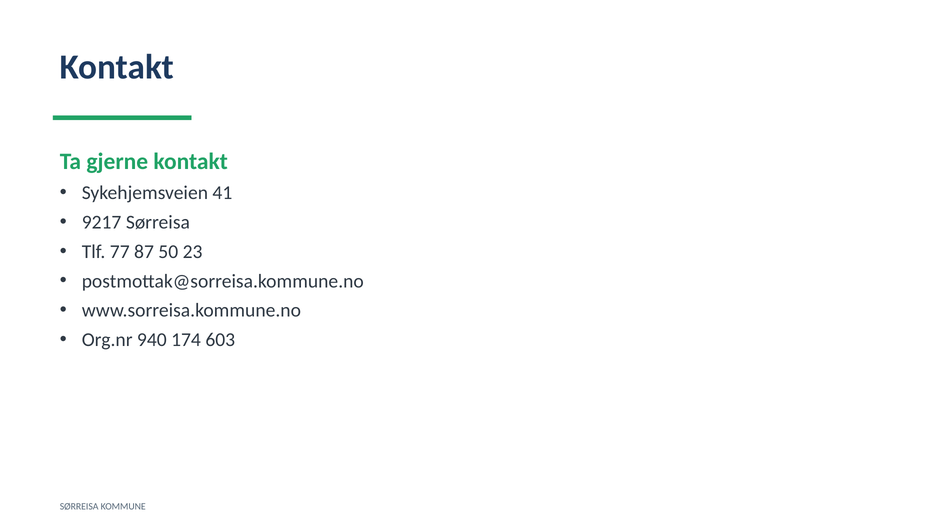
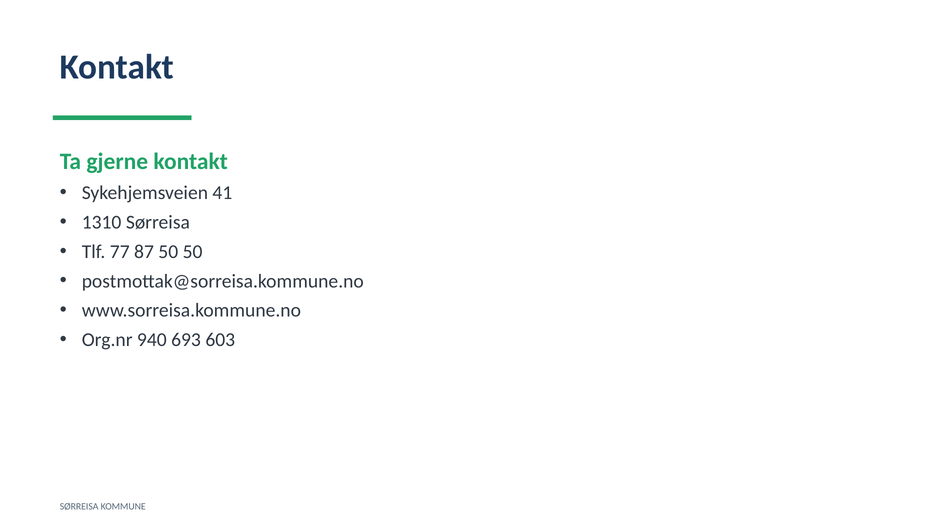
9217: 9217 -> 1310 (102, 222)
50 23: 23 -> 50 (193, 252)
174: 174 -> 693 (186, 340)
